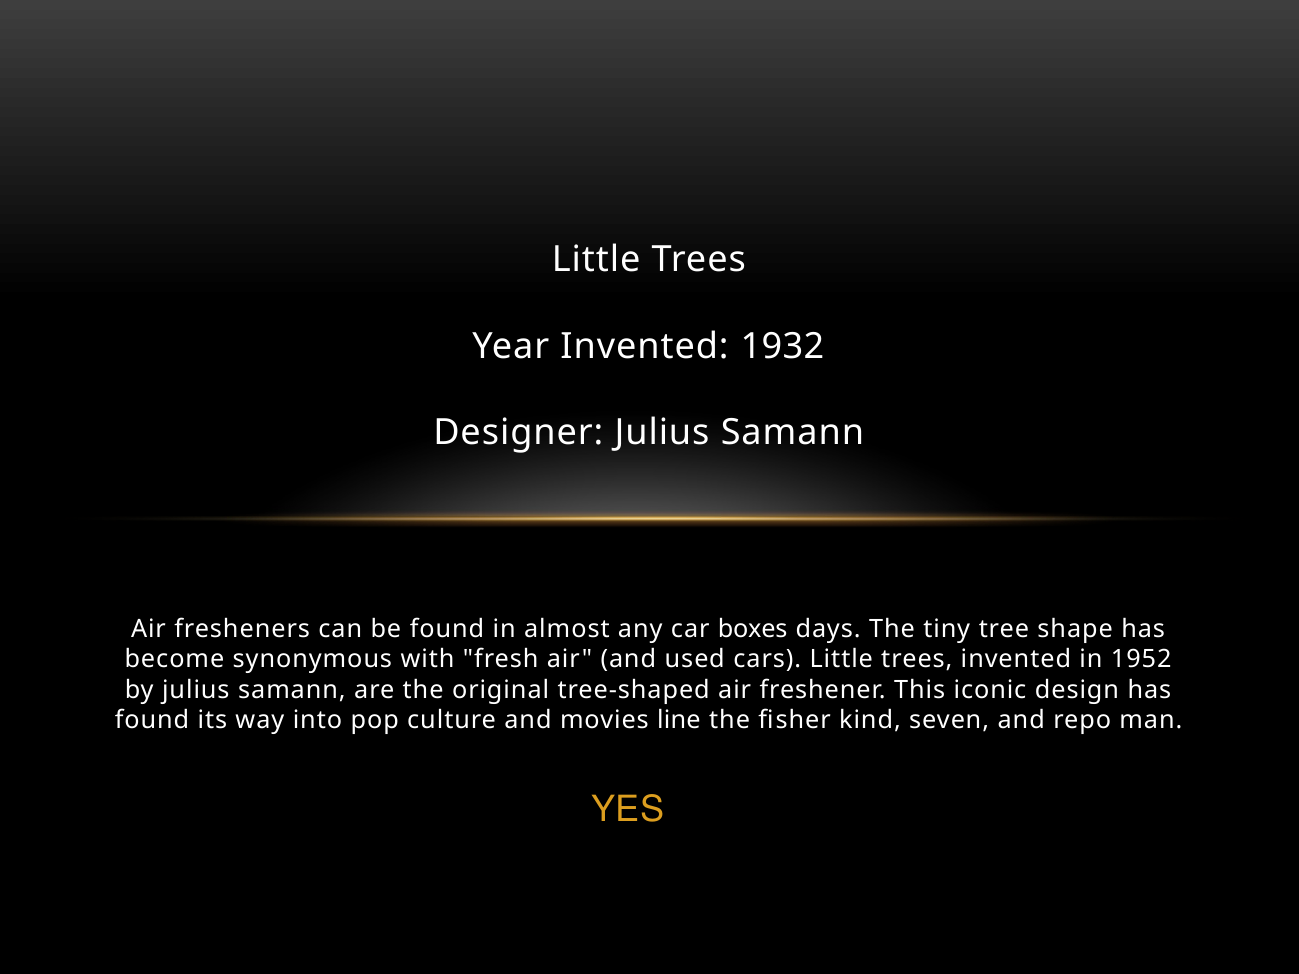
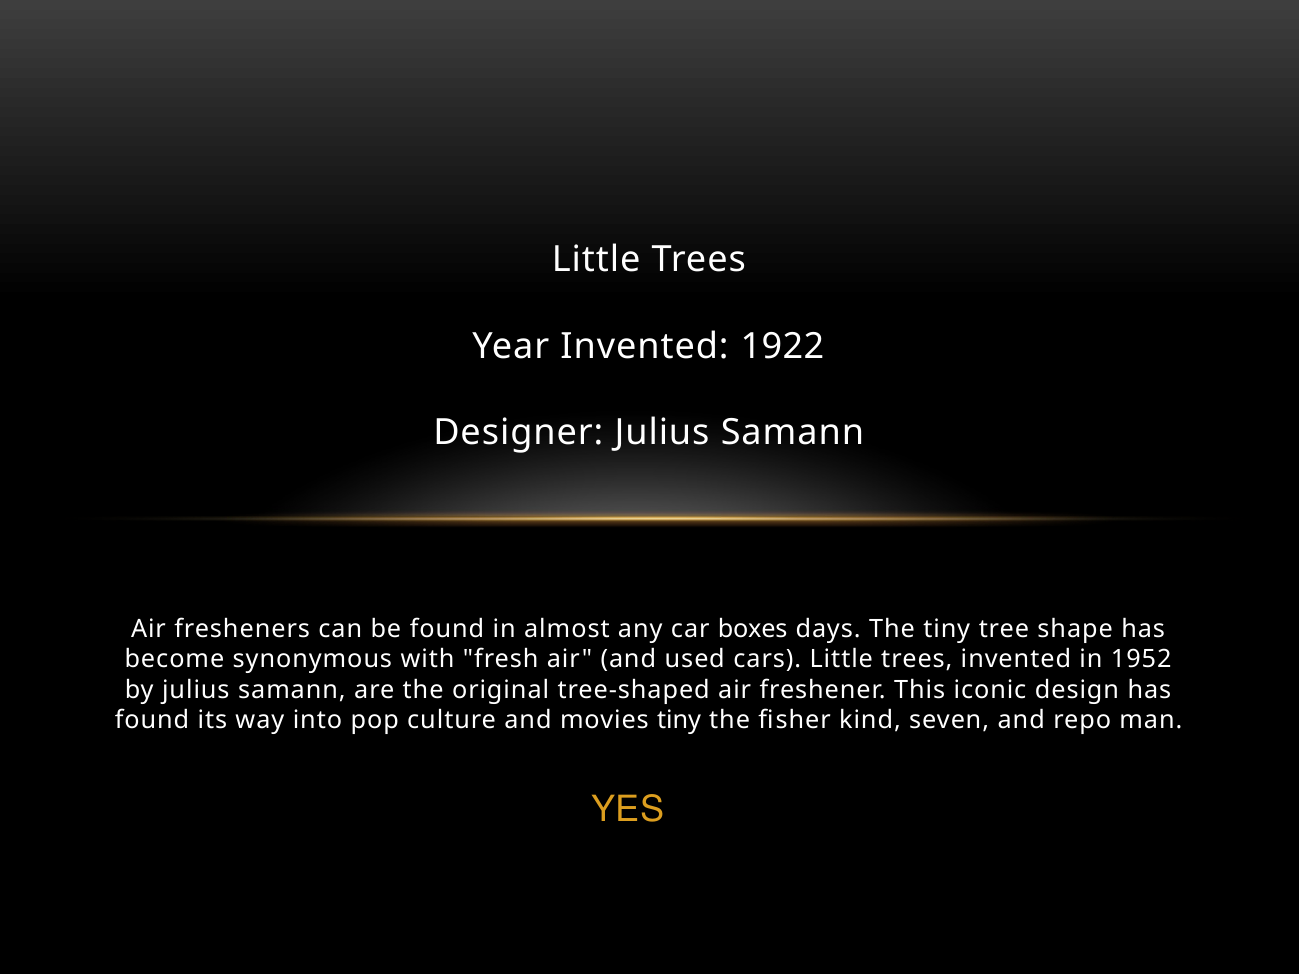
1932: 1932 -> 1922 (782, 347)
movies line: line -> tiny (679, 720)
